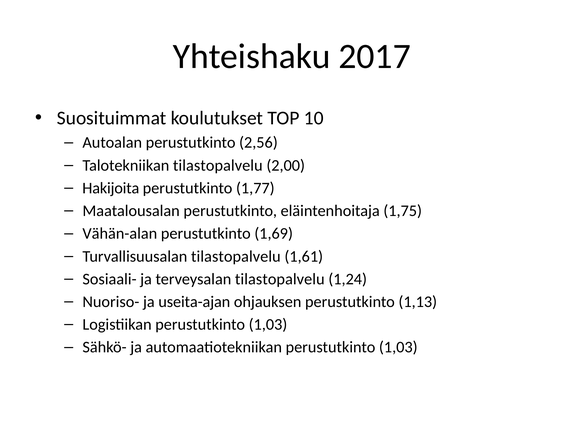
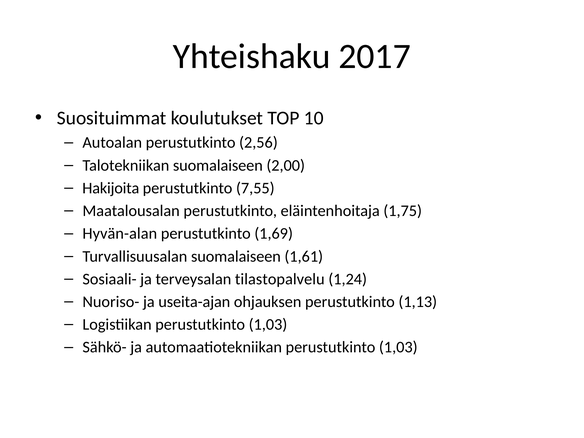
Talotekniikan tilastopalvelu: tilastopalvelu -> suomalaiseen (218, 165)
1,77: 1,77 -> 7,55 (255, 188)
Vähän-alan: Vähän-alan -> Hyvän-alan (120, 234)
Turvallisuusalan tilastopalvelu: tilastopalvelu -> suomalaiseen (236, 256)
